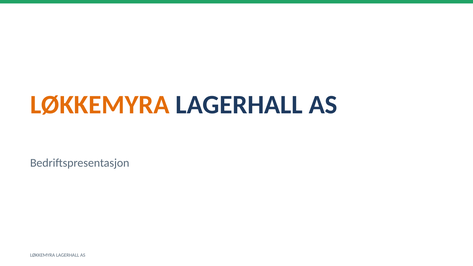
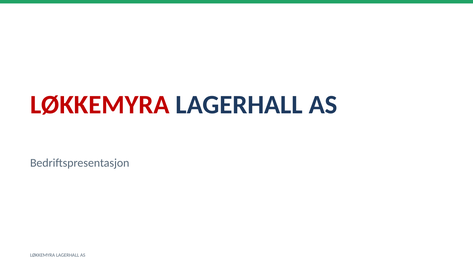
LØKKEMYRA colour: orange -> red (100, 105)
